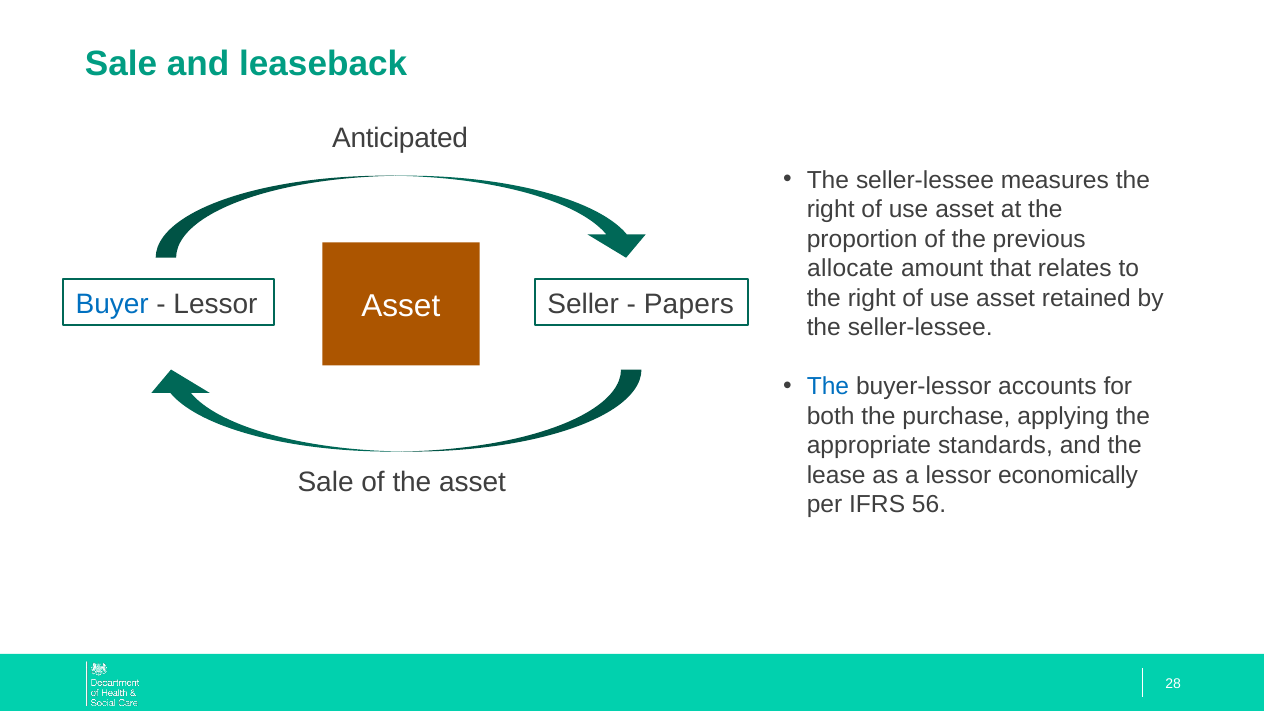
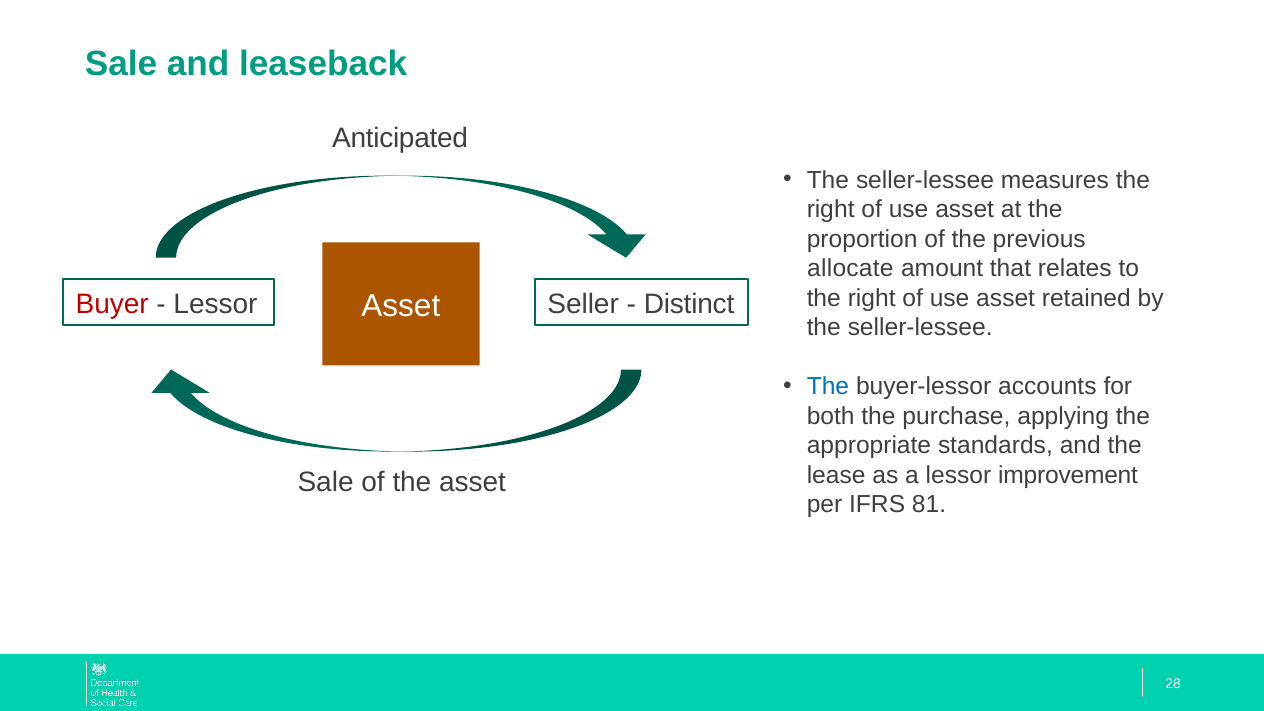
Buyer colour: blue -> red (112, 304)
Papers: Papers -> Distinct (689, 304)
economically: economically -> improvement (1068, 475)
56: 56 -> 81 (929, 505)
